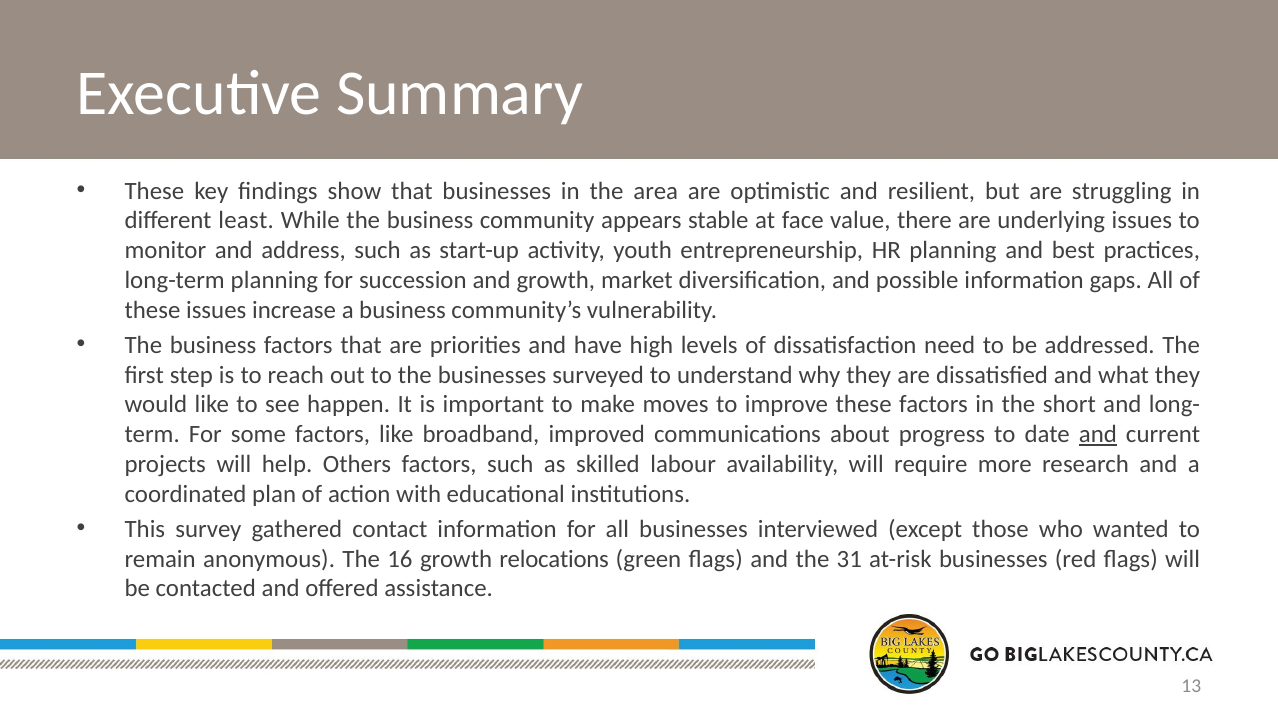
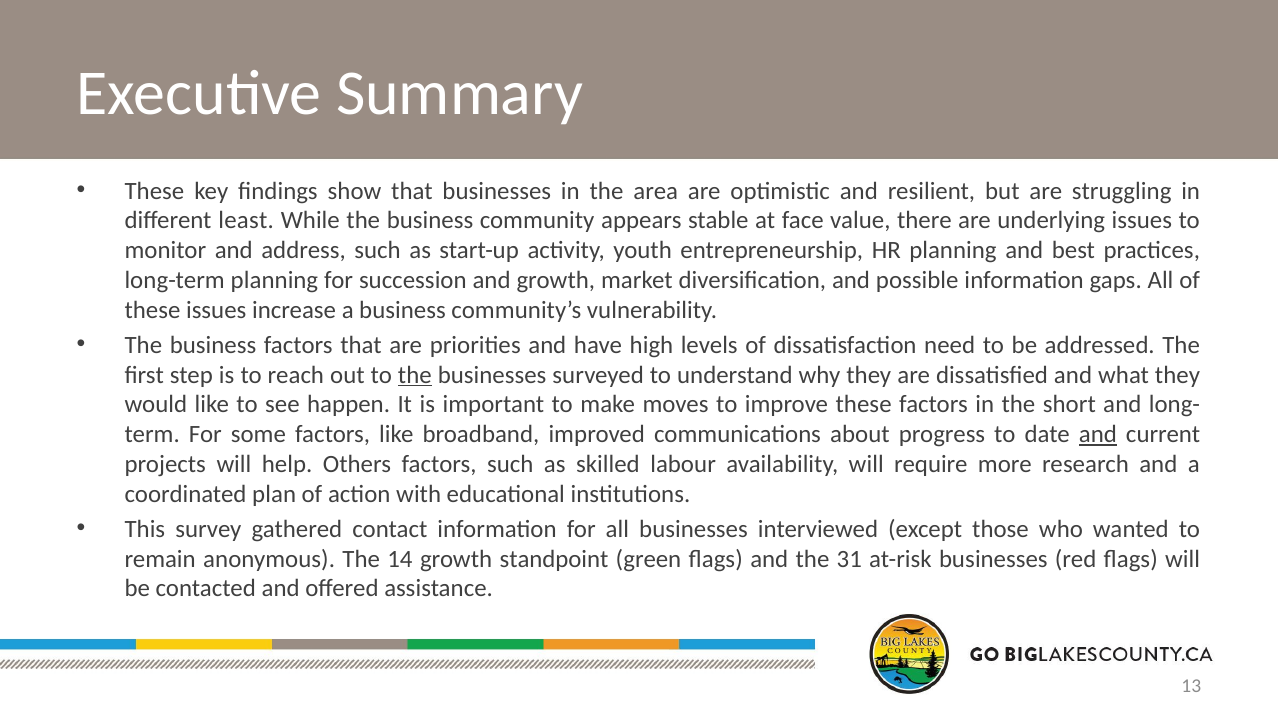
the underline: none -> present (415, 375)
16: 16 -> 14 (400, 559)
relocations: relocations -> standpoint (554, 559)
